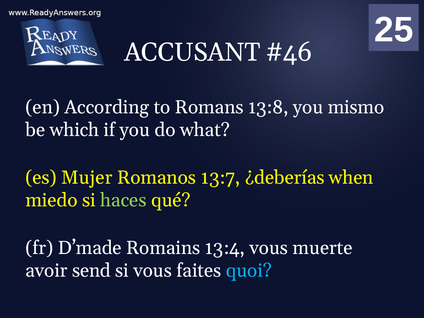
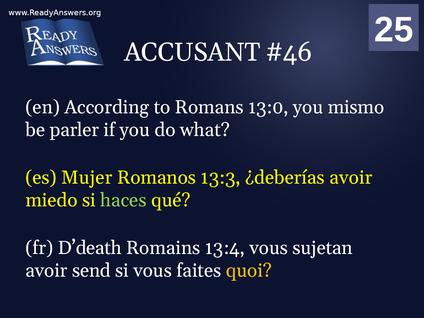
13:8: 13:8 -> 13:0 (268, 107)
which: which -> parler (74, 130)
13:7: 13:7 -> 13:3 (221, 178)
¿deberías when: when -> avoir (351, 178)
D’made: D’made -> D’death (90, 248)
muerte: muerte -> sujetan (323, 248)
quoi colour: light blue -> yellow (249, 271)
